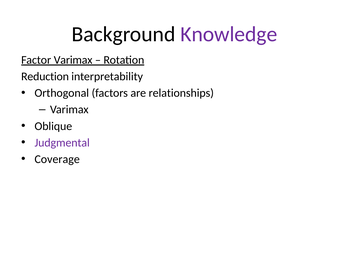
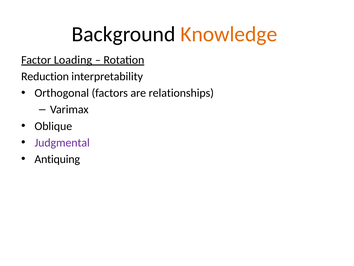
Knowledge colour: purple -> orange (229, 34)
Factor Varimax: Varimax -> Loading (73, 60)
Coverage: Coverage -> Antiquing (57, 159)
